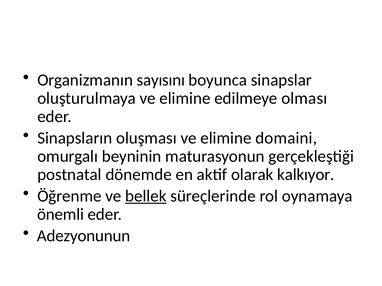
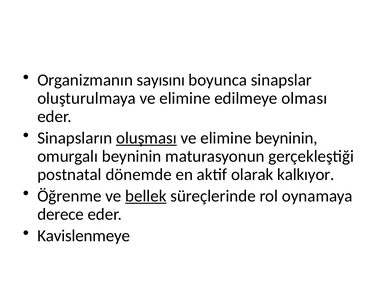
oluşması underline: none -> present (146, 138)
elimine domaini: domaini -> beyninin (286, 138)
önemli: önemli -> derece (61, 215)
Adezyonunun: Adezyonunun -> Kavislenmeye (84, 236)
